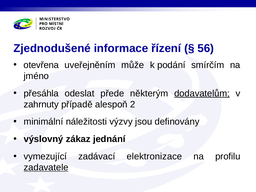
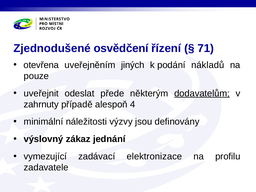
informace: informace -> osvědčení (121, 48)
56: 56 -> 71 (206, 48)
může: může -> jiných (133, 65)
smírčím: smírčím -> nákladů (208, 65)
jméno: jméno -> pouze (36, 76)
přesáhla: přesáhla -> uveřejnit (41, 93)
2: 2 -> 4 (133, 104)
zadavatele underline: present -> none (46, 167)
